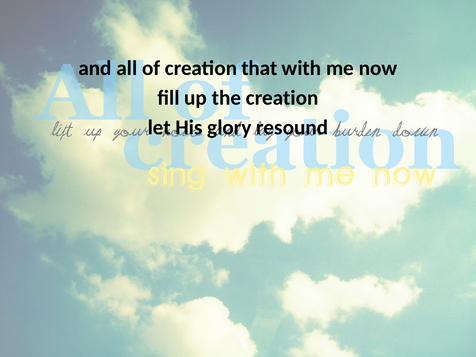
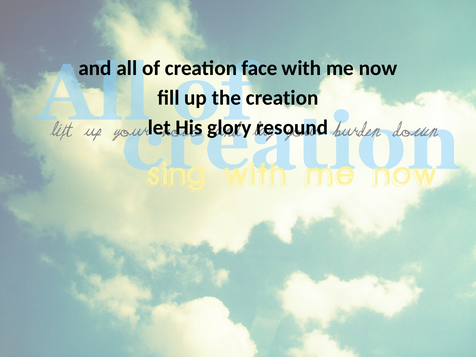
that: that -> face (259, 68)
